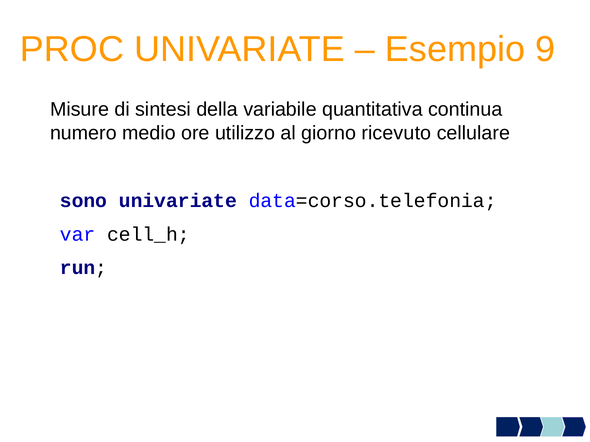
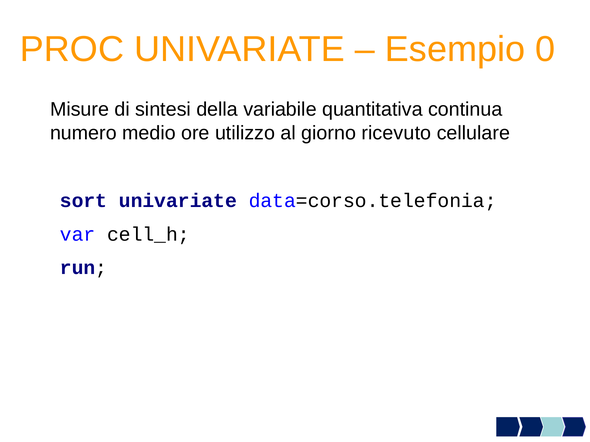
9: 9 -> 0 (545, 49)
sono: sono -> sort (83, 201)
